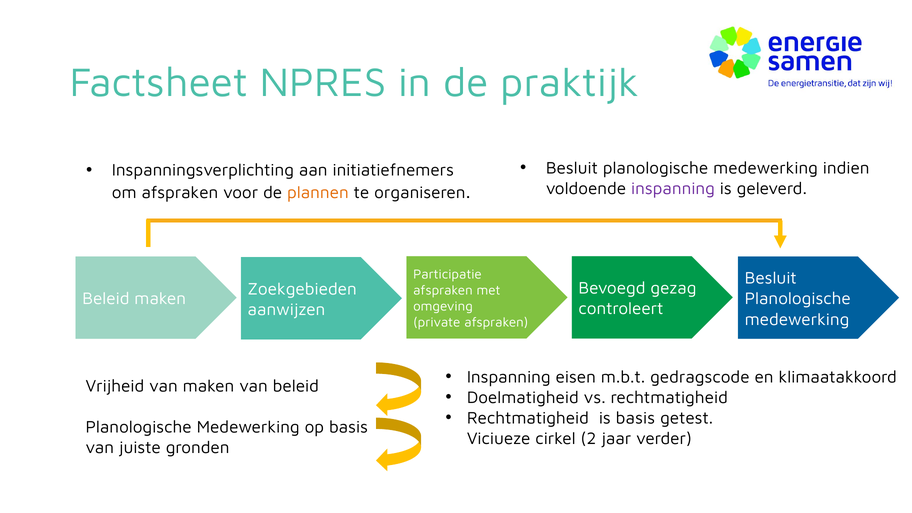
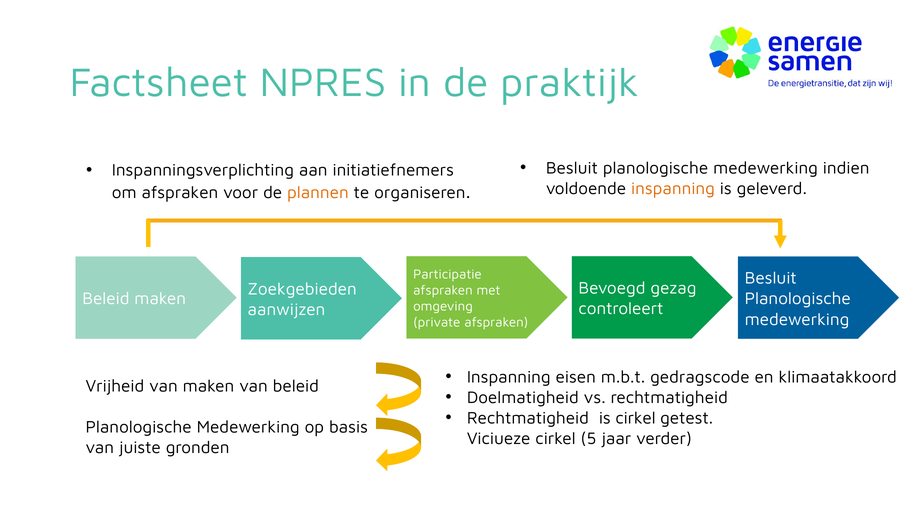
inspanning colour: purple -> orange (673, 189)
is basis: basis -> cirkel (636, 418)
2: 2 -> 5 (588, 439)
